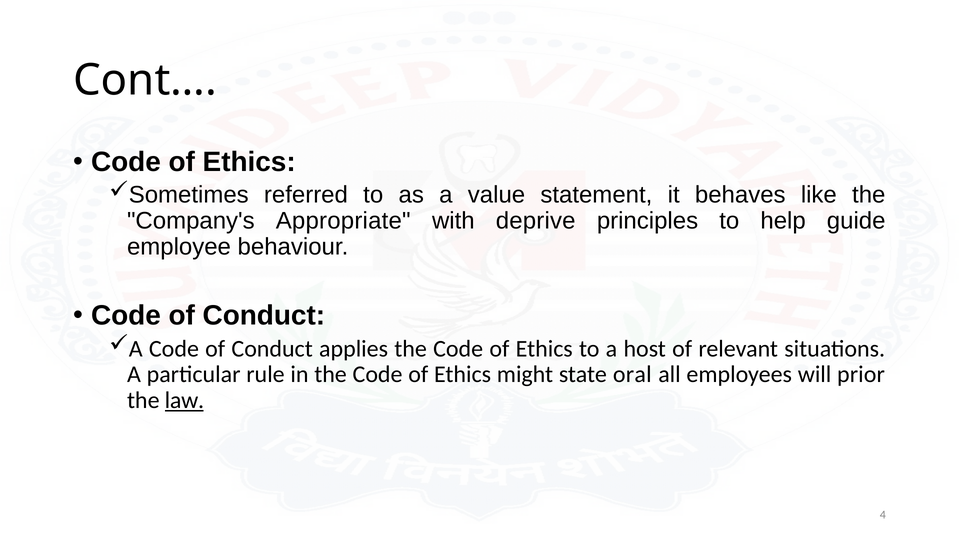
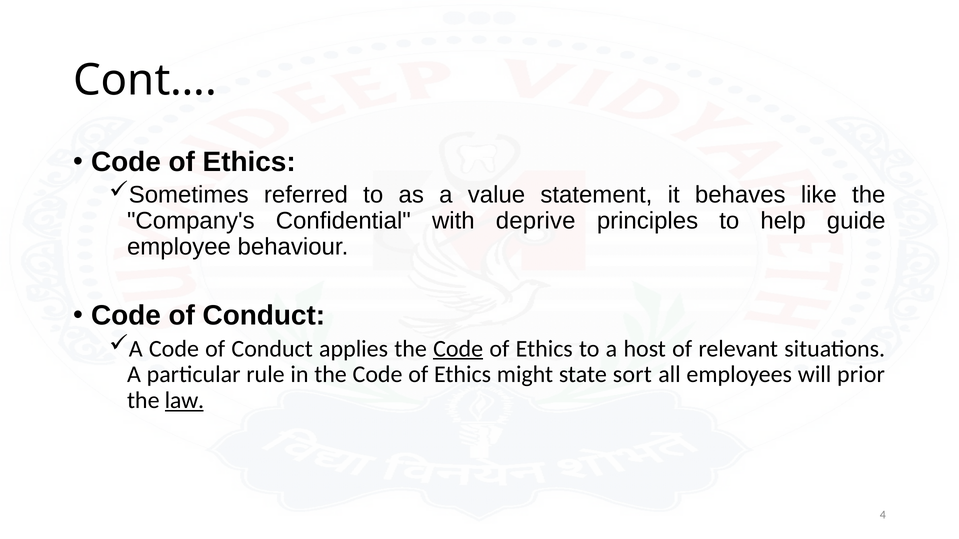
Appropriate: Appropriate -> Confidential (343, 221)
Code underline: none -> present (458, 349)
oral: oral -> sort (632, 375)
